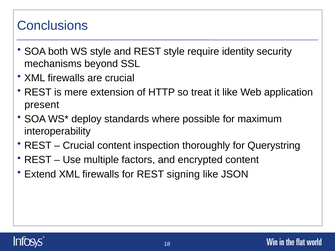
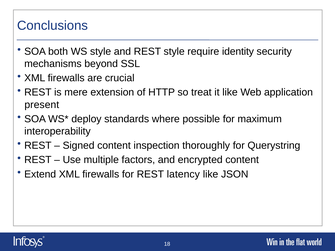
Crucial: Crucial -> Signed (79, 146)
signing: signing -> latency (183, 174)
